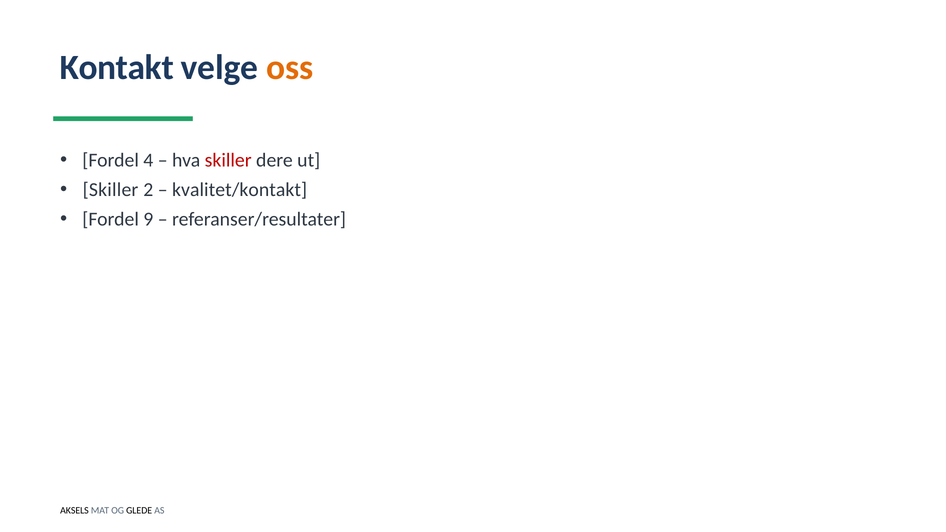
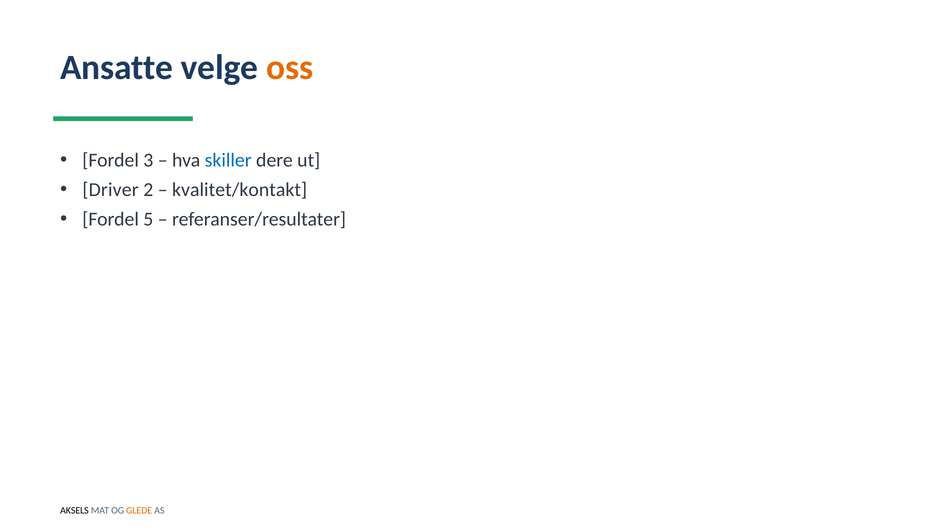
Kontakt: Kontakt -> Ansatte (117, 68)
4: 4 -> 3 (148, 160)
skiller colour: red -> blue (228, 160)
Skiller: Skiller -> Driver (111, 190)
9: 9 -> 5 (148, 219)
GLEDE colour: black -> orange (139, 511)
